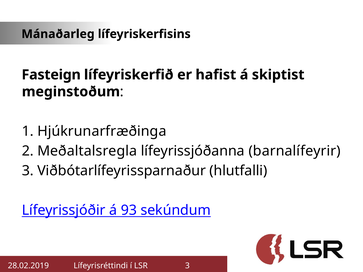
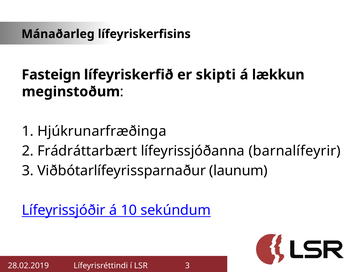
hafist: hafist -> skipti (216, 75)
skiptist: skiptist -> lækkun (278, 75)
Meðaltalsregla: Meðaltalsregla -> Frádráttarbært (87, 151)
hlutfalli: hlutfalli -> launum (238, 171)
93: 93 -> 10 (129, 210)
